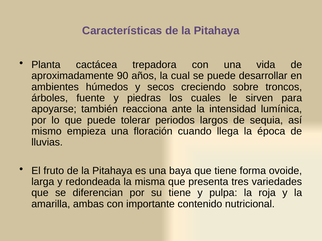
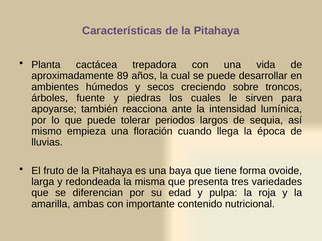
90: 90 -> 89 (123, 76)
su tiene: tiene -> edad (180, 193)
